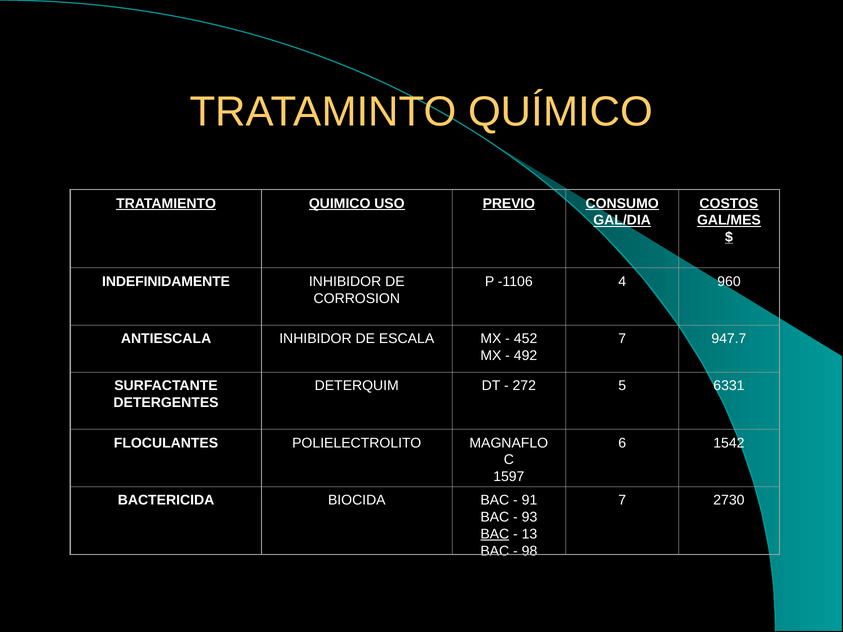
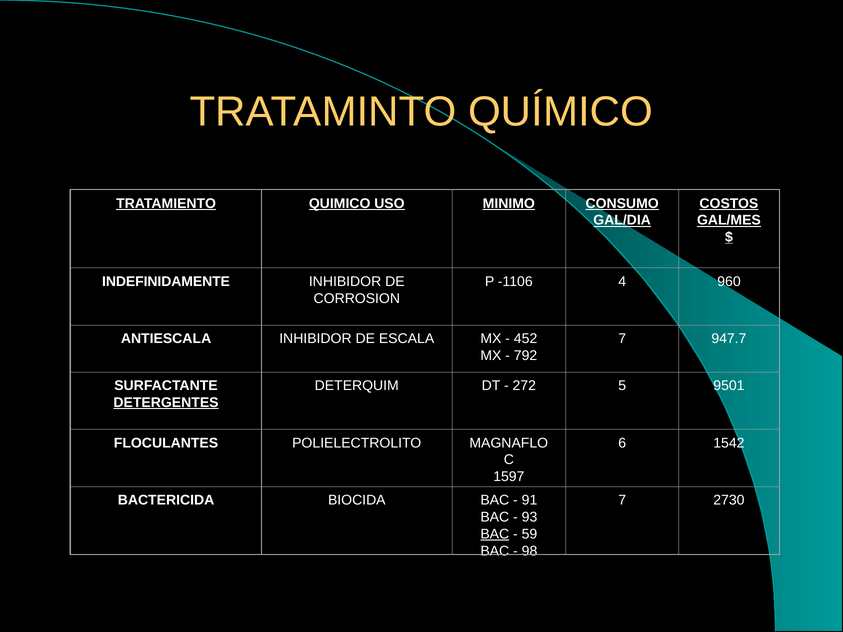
PREVIO: PREVIO -> MINIMO (509, 203)
492: 492 -> 792 (526, 356)
6331: 6331 -> 9501 (729, 386)
DETERGENTES underline: none -> present (166, 403)
13: 13 -> 59 (529, 534)
